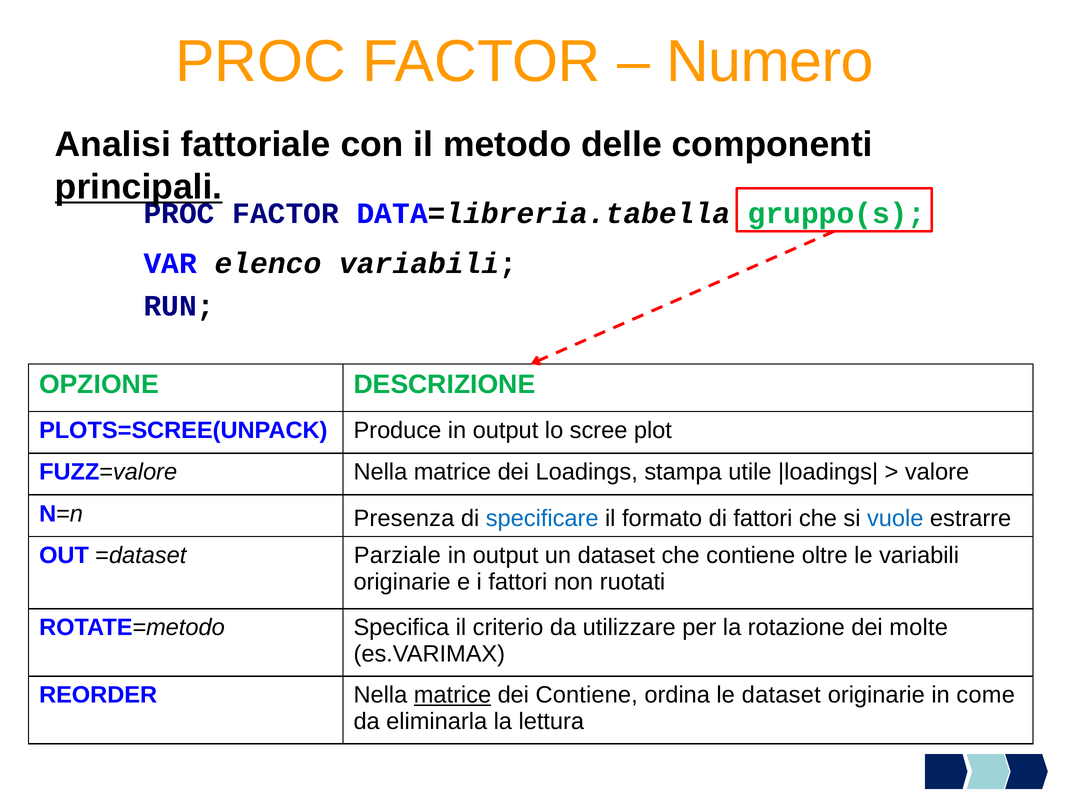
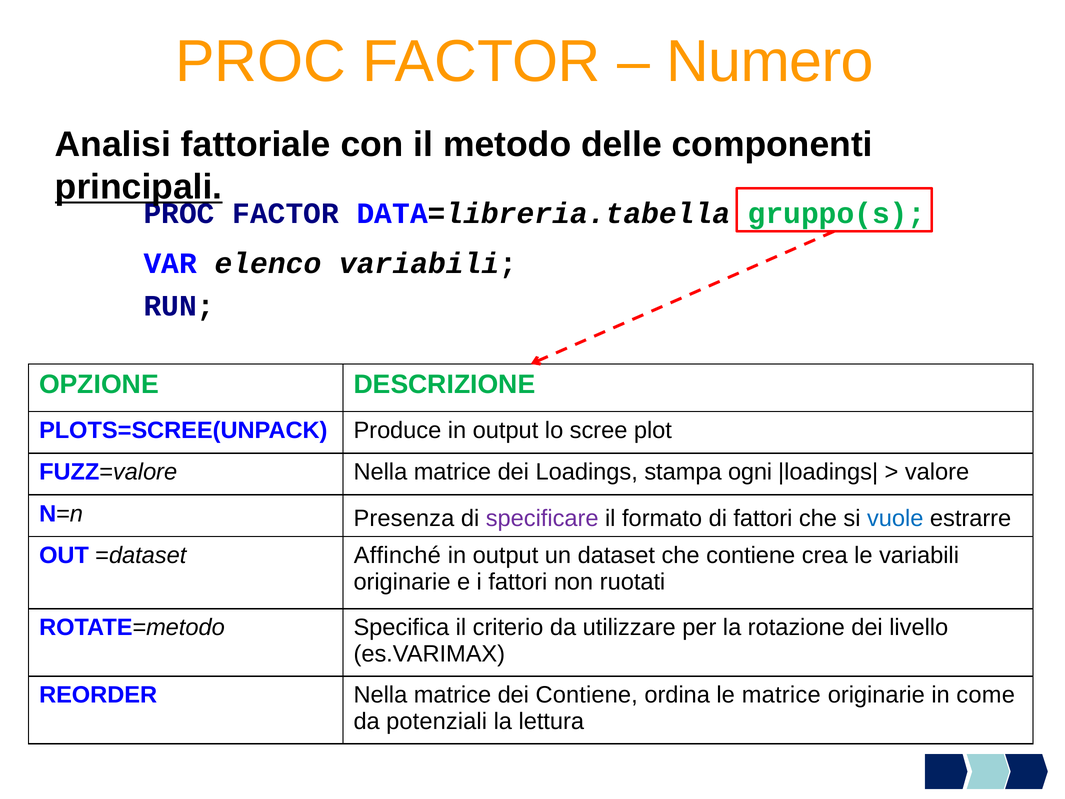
utile: utile -> ogni (750, 472)
specificare colour: blue -> purple (542, 518)
Parziale: Parziale -> Affinché (397, 555)
oltre: oltre -> crea (825, 555)
molte: molte -> livello (919, 627)
matrice underline: present -> none (452, 695)
le dataset: dataset -> matrice (781, 695)
eliminarla: eliminarla -> potenziali (437, 721)
